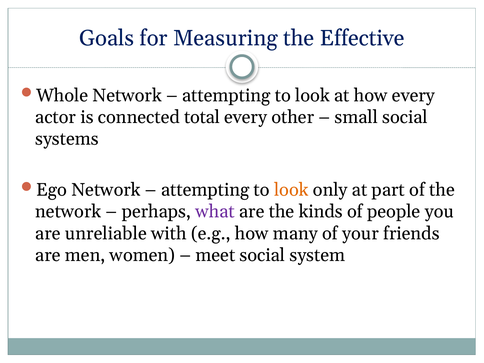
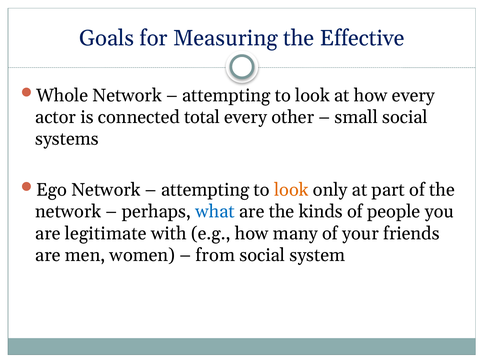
what colour: purple -> blue (215, 212)
unreliable: unreliable -> legitimate (106, 233)
meet: meet -> from (215, 255)
